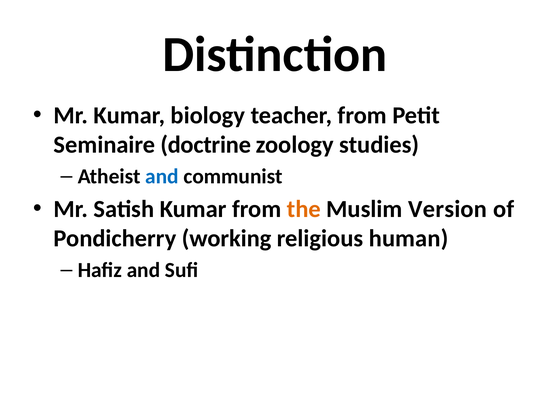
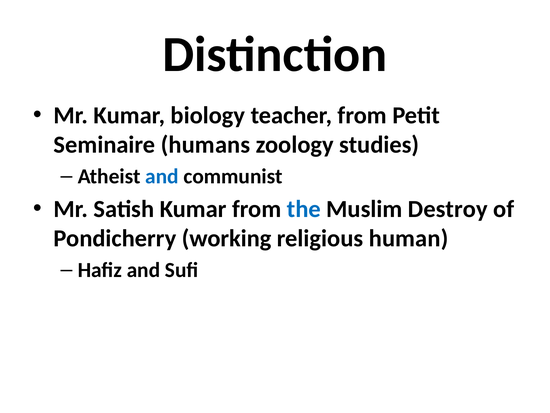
doctrine: doctrine -> humans (205, 145)
the colour: orange -> blue (304, 209)
Version: Version -> Destroy (448, 209)
